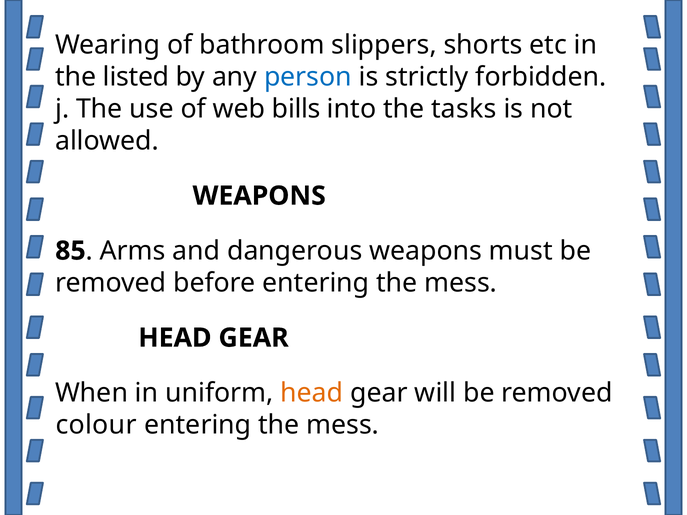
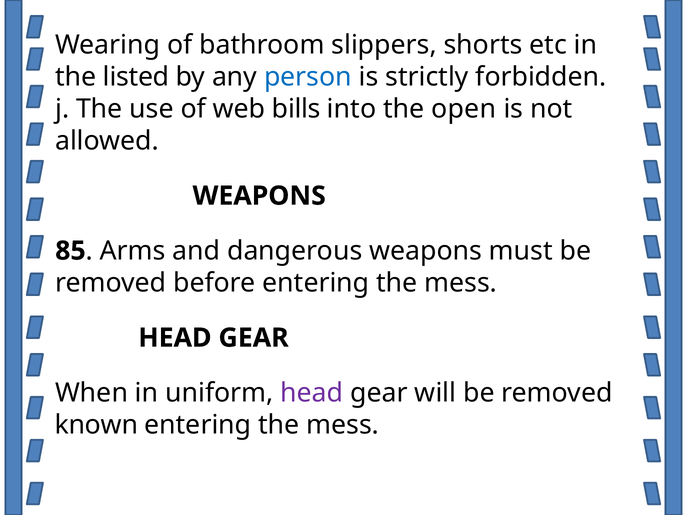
tasks: tasks -> open (464, 109)
head colour: orange -> purple (312, 393)
colour: colour -> known (96, 425)
